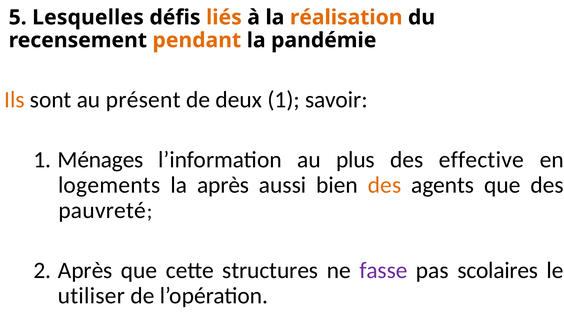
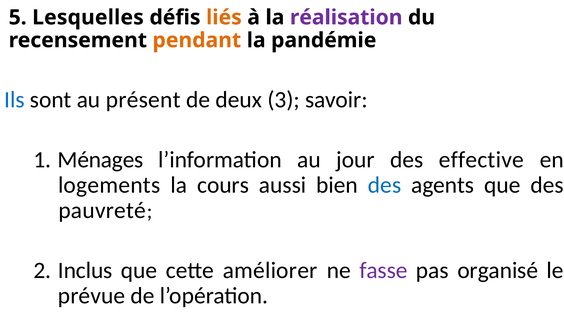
réalisation colour: orange -> purple (346, 17)
Ils colour: orange -> blue (14, 100)
deux 1: 1 -> 3 (284, 100)
plus: plus -> jour (355, 160)
la après: après -> cours (223, 185)
des colour: orange -> blue (385, 185)
2 Après: Après -> Inclus (85, 271)
structures: structures -> améliorer (270, 271)
scolaires: scolaires -> organisé (498, 271)
utiliser: utiliser -> prévue (92, 296)
